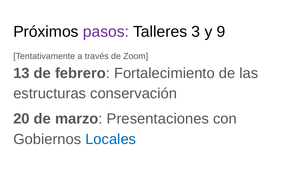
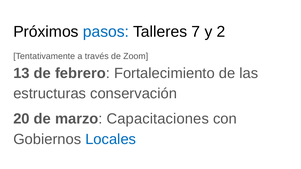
pasos colour: purple -> blue (106, 32)
3: 3 -> 7 (196, 32)
9: 9 -> 2 (221, 32)
Presentaciones: Presentaciones -> Capacitaciones (158, 119)
